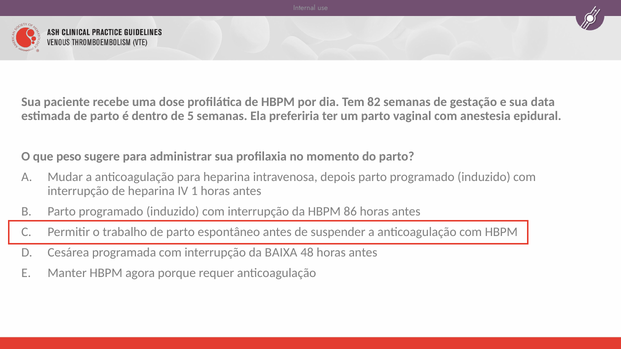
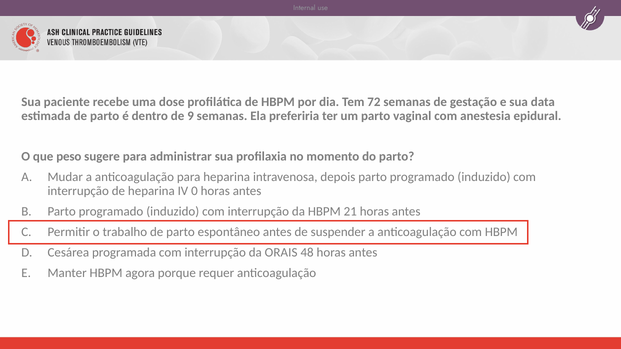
82: 82 -> 72 (374, 102)
5: 5 -> 9 (191, 116)
1: 1 -> 0 (194, 191)
86: 86 -> 21 (350, 212)
BAIXA: BAIXA -> ORAIS (281, 253)
